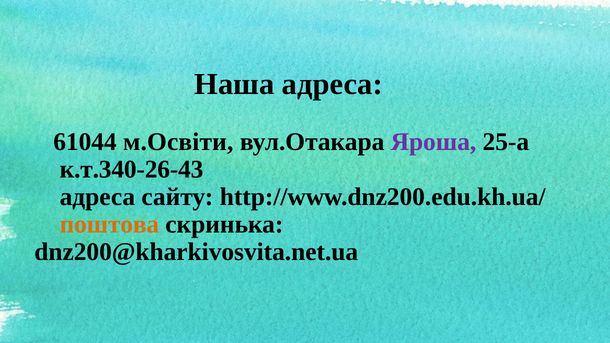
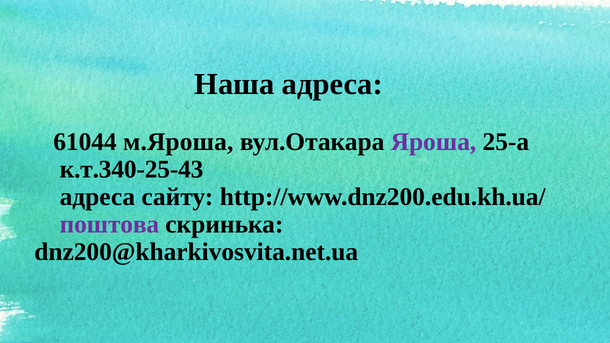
м.Освіти: м.Освіти -> м.Яроша (178, 142)
к.т.340-26-43: к.т.340-26-43 -> к.т.340-25-43 (132, 170)
поштова colour: orange -> purple (109, 224)
